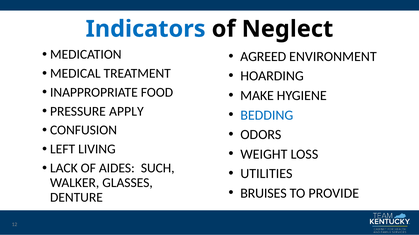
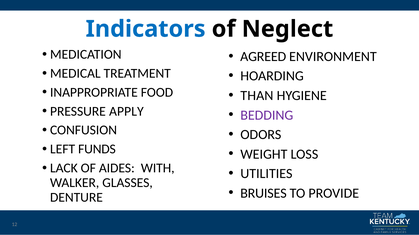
MAKE: MAKE -> THAN (257, 96)
BEDDING colour: blue -> purple (267, 115)
LIVING: LIVING -> FUNDS (97, 150)
SUCH: SUCH -> WITH (158, 169)
